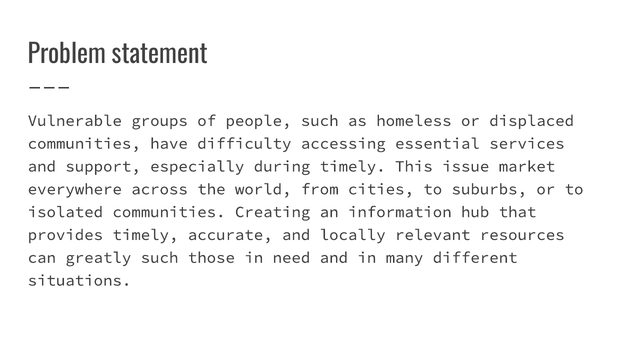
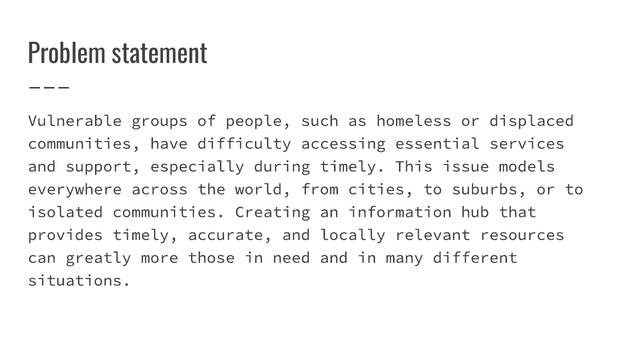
market: market -> models (527, 166)
greatly such: such -> more (160, 257)
